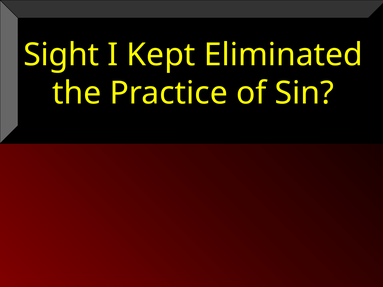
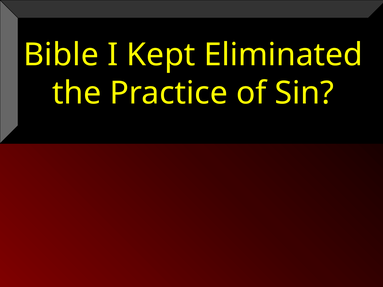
Sight: Sight -> Bible (61, 55)
